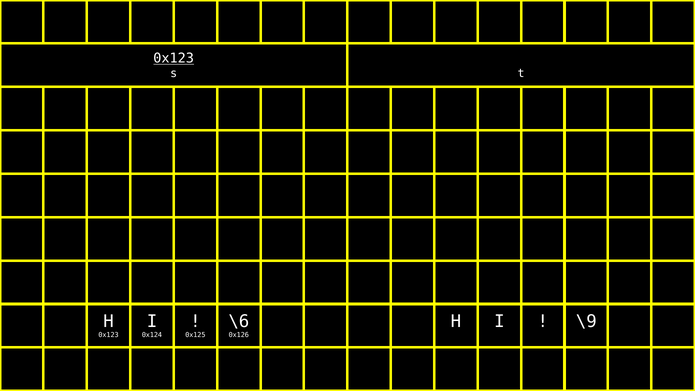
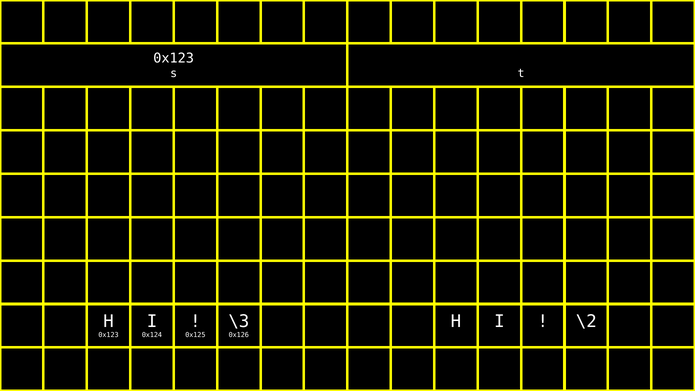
0x123 underline: present -> none (174, 58)
\6: \6 -> \3 (239, 321)
\9: \9 -> \2 (586, 321)
